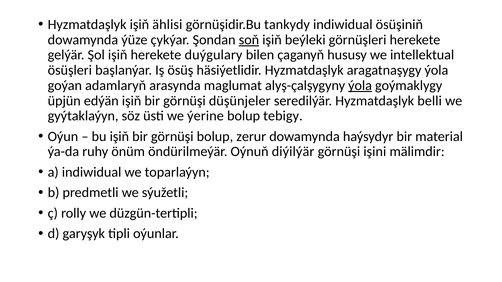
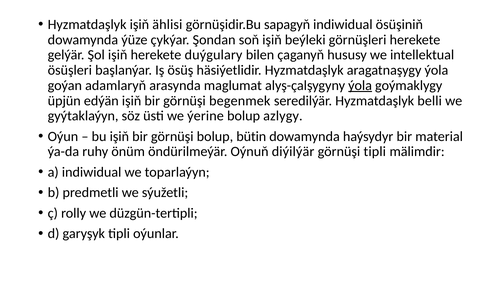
tankydy: tankydy -> sapagyň (287, 24)
soň underline: present -> none (249, 40)
düşünjeler: düşünjeler -> begenmek (240, 101)
tebigy: tebigy -> azlygy (283, 116)
zerur: zerur -> bütin (251, 137)
görnüşi işini: işini -> tipli (375, 152)
